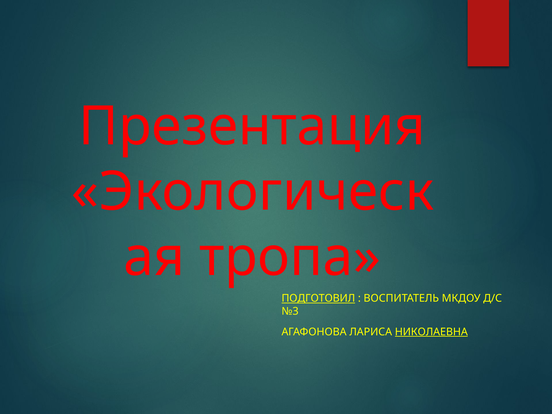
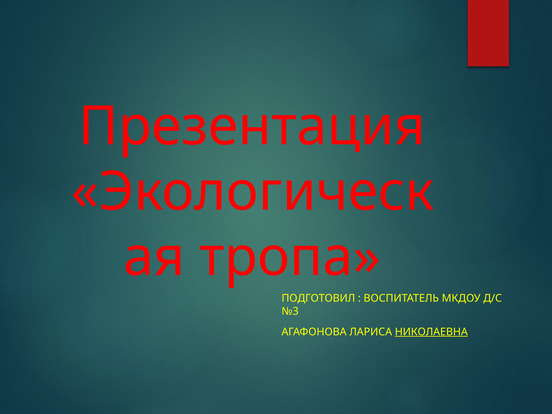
ПОДГОТОВИЛ underline: present -> none (318, 298)
